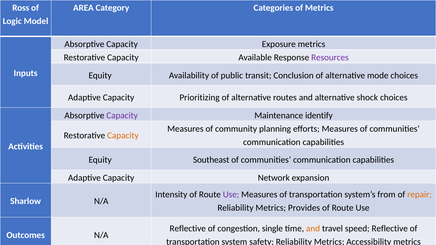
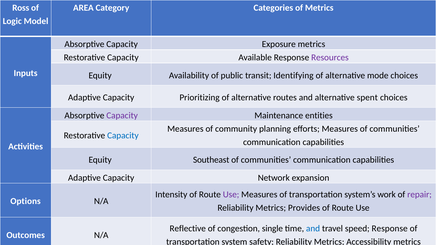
Conclusion: Conclusion -> Identifying (294, 75)
shock: shock -> spent (367, 98)
identify: identify -> entities (319, 116)
Capacity colour: orange -> blue (123, 136)
from: from -> work (387, 195)
repair colour: orange -> purple (419, 195)
Sharlow: Sharlow -> Options (26, 202)
and colour: orange -> blue (313, 229)
speed Reflective: Reflective -> Response (390, 229)
